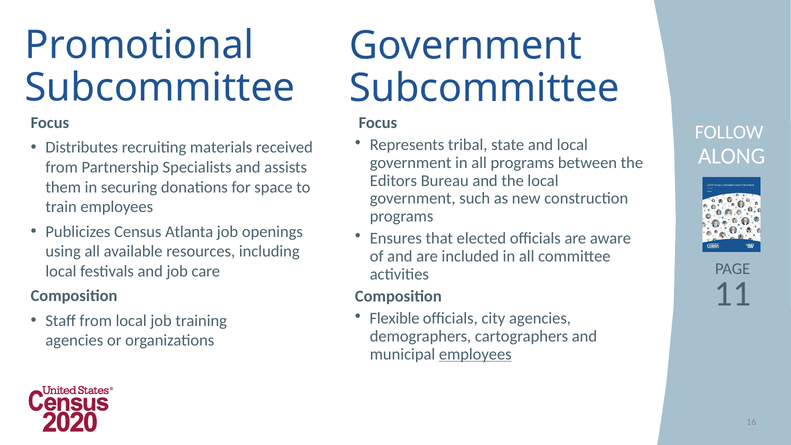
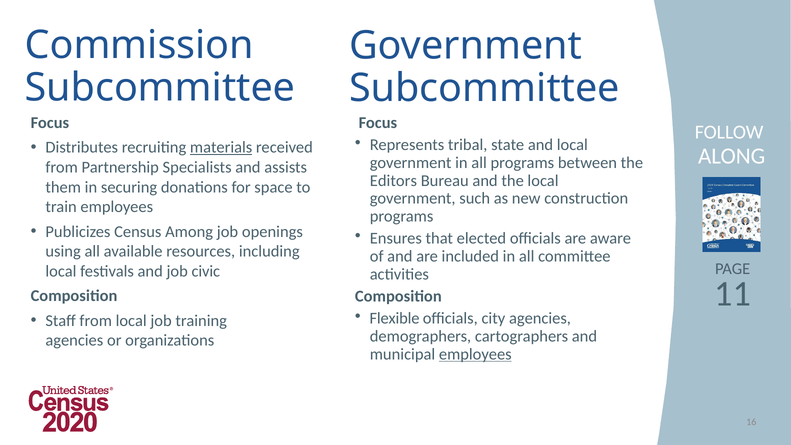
Promotional: Promotional -> Commission (139, 45)
materials underline: none -> present (221, 148)
Atlanta: Atlanta -> Among (189, 232)
care: care -> civic (206, 271)
